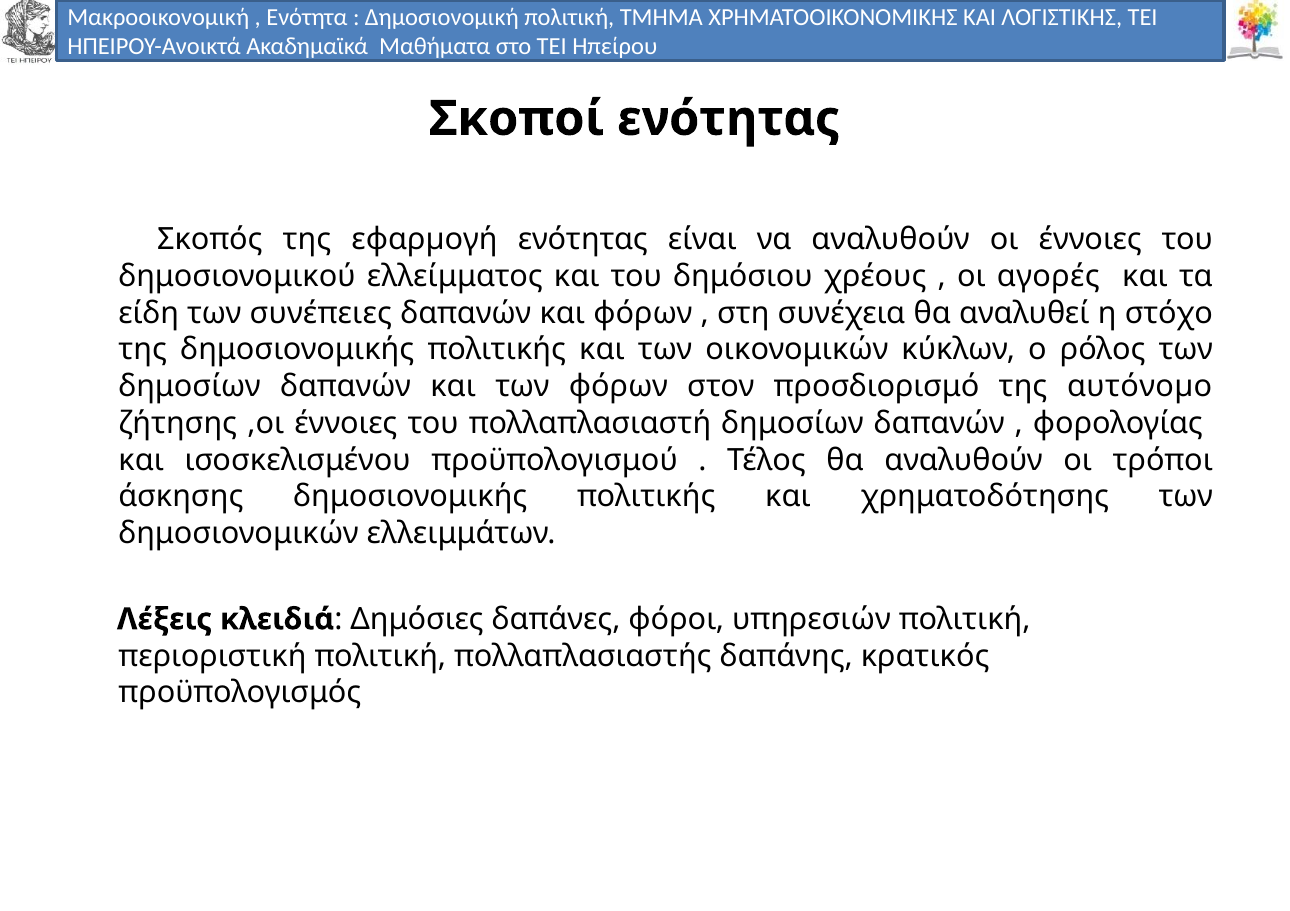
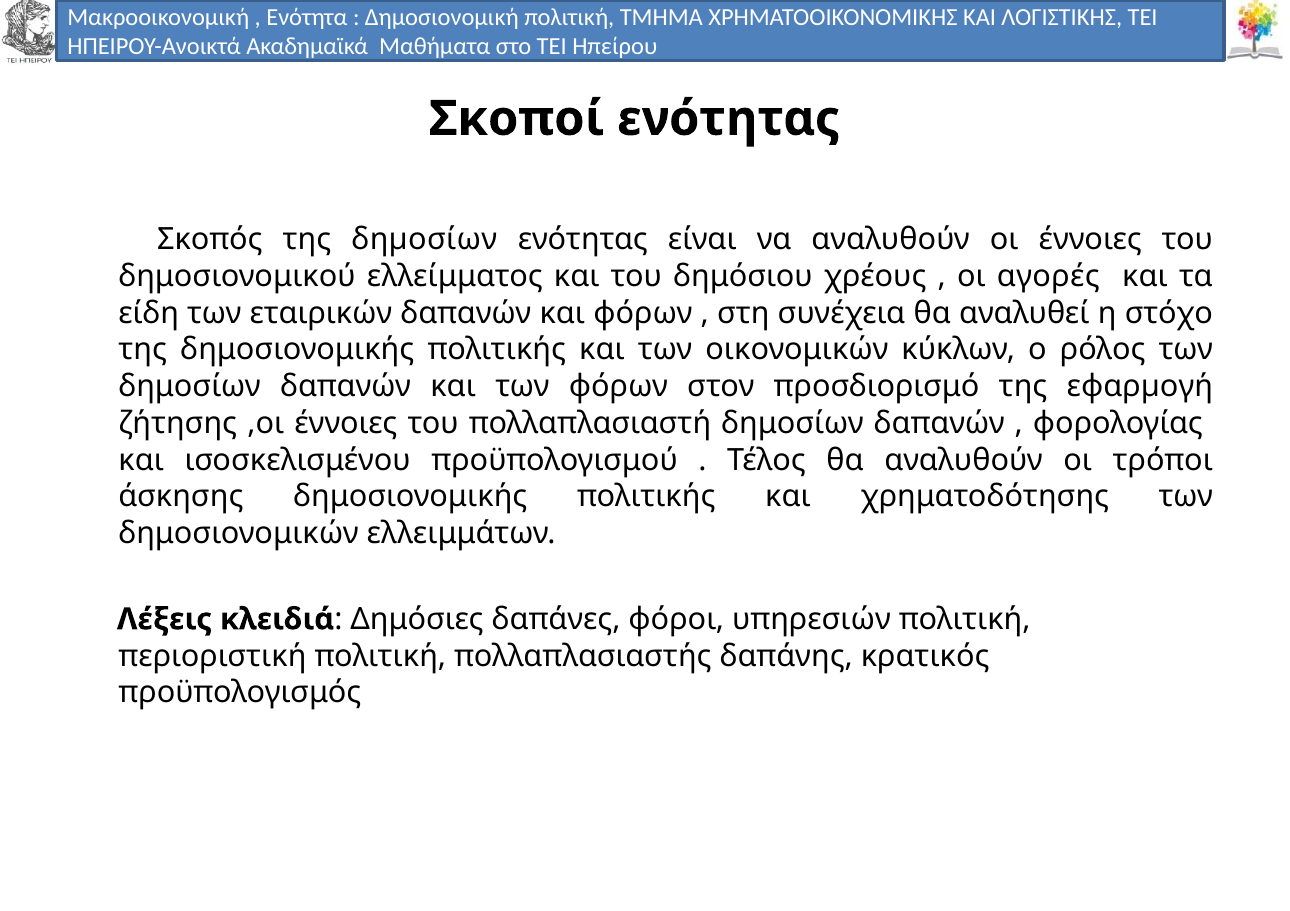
της εφαρµογή: εφαρµογή -> δηµοσίων (424, 240)
συνέπειες: συνέπειες -> εταιρικών (321, 313)
αυτόνοµο: αυτόνοµο -> εφαρµογή (1140, 387)
